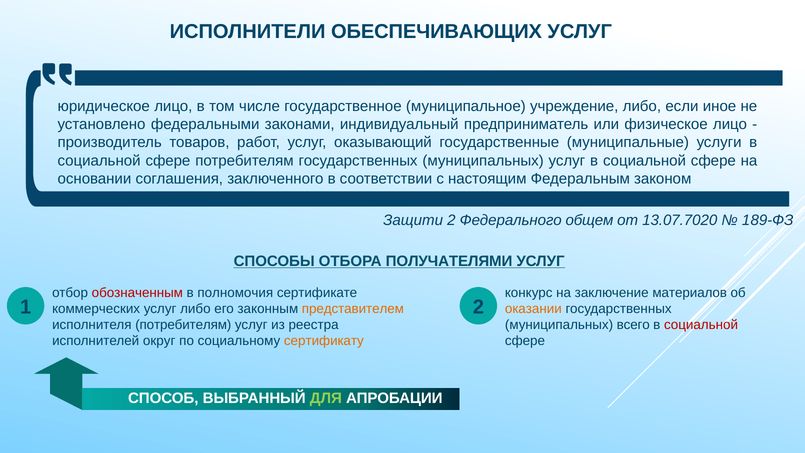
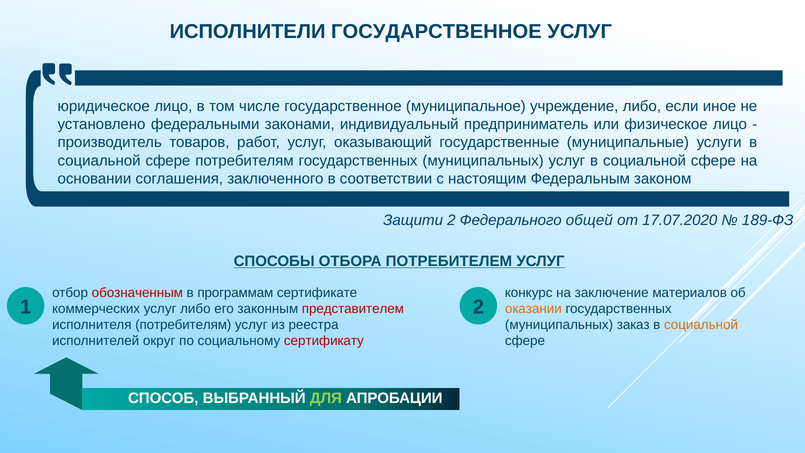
ИСПОЛНИТЕЛИ ОБЕСПЕЧИВАЮЩИХ: ОБЕСПЕЧИВАЮЩИХ -> ГОСУДАРСТВЕННОЕ (436, 32)
общем: общем -> общей (589, 220)
13.07.7020: 13.07.7020 -> 17.07.2020 (680, 220)
ПОЛУЧАТЕЛЯМИ: ПОЛУЧАТЕЛЯМИ -> ПОТРЕБИТЕЛЕМ (449, 261)
полномочия: полномочия -> программам (235, 293)
представителем colour: orange -> red (353, 309)
всего: всего -> заказ (633, 325)
социальной colour: red -> orange (701, 325)
сертификату colour: orange -> red (324, 341)
